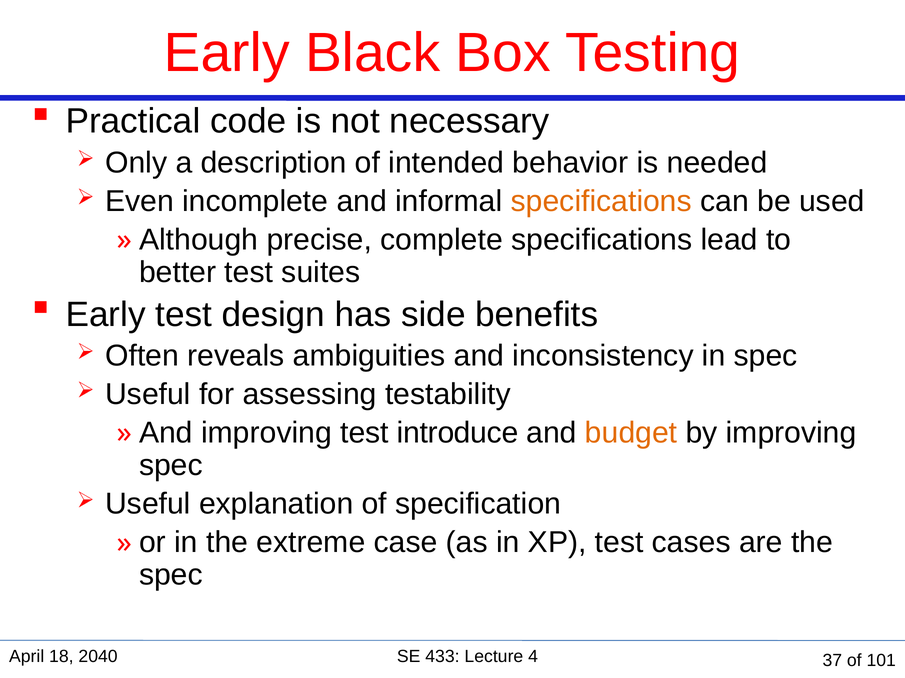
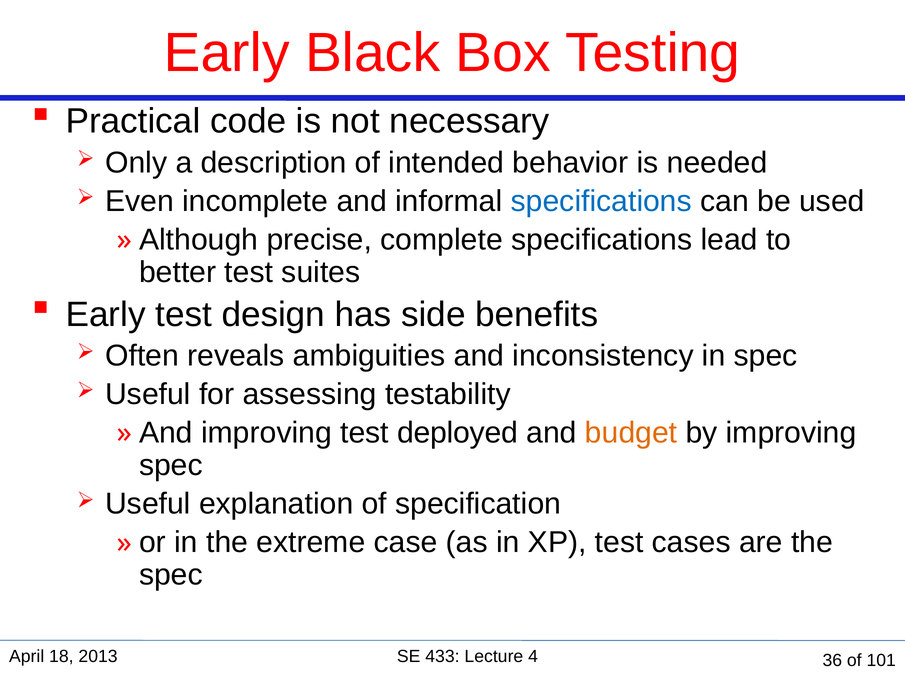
specifications colour: orange -> blue (601, 201)
introduce: introduce -> deployed (458, 433)
2040: 2040 -> 2013 (98, 657)
37: 37 -> 36 (832, 661)
